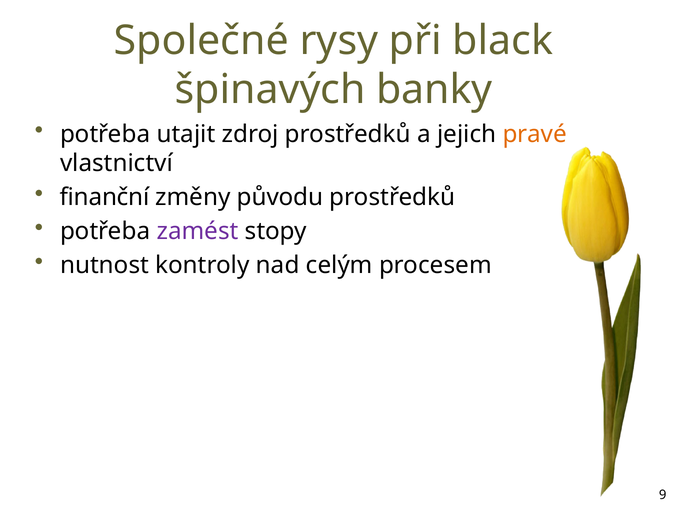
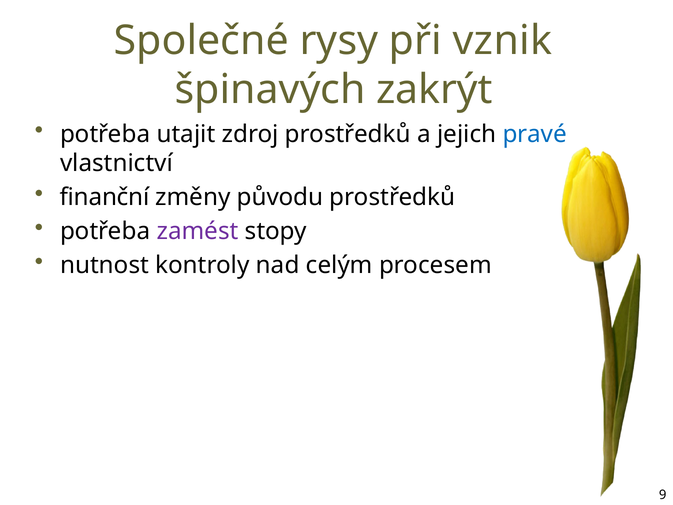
black: black -> vznik (503, 40)
banky: banky -> zakrýt (434, 90)
pravé colour: orange -> blue (535, 134)
